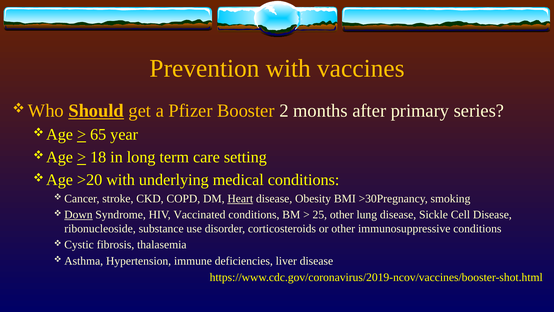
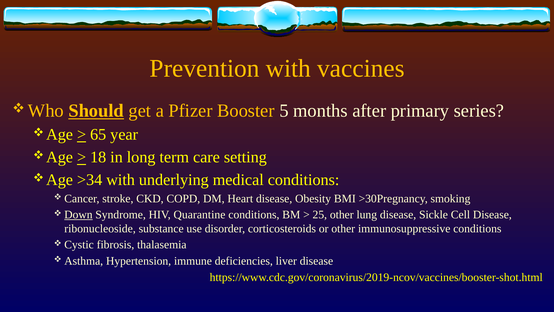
2: 2 -> 5 (284, 111)
>20: >20 -> >34 (90, 180)
Heart underline: present -> none (240, 198)
Vaccinated: Vaccinated -> Quarantine (199, 215)
